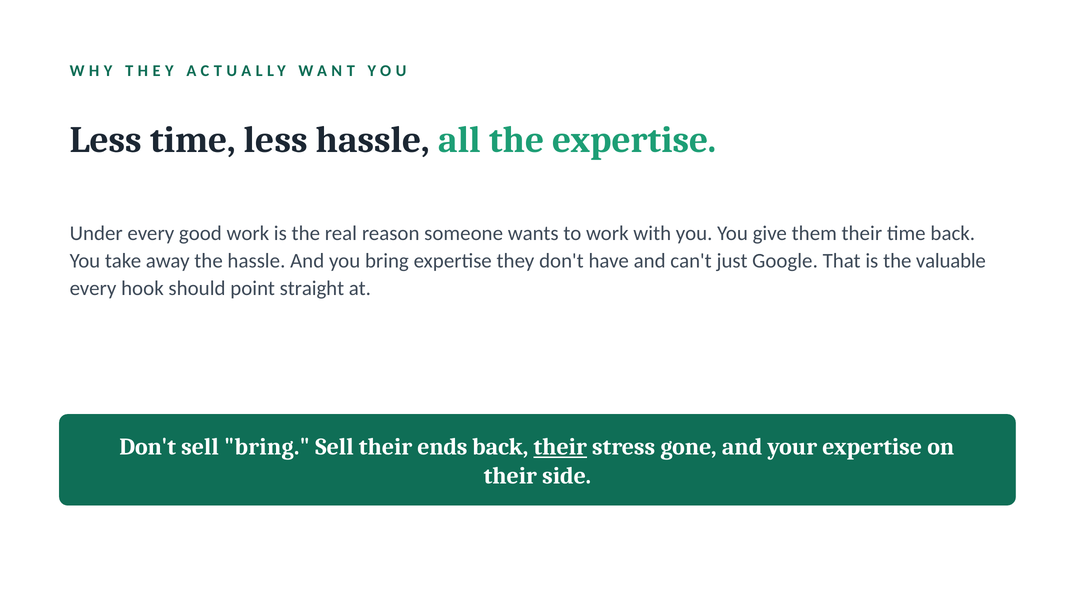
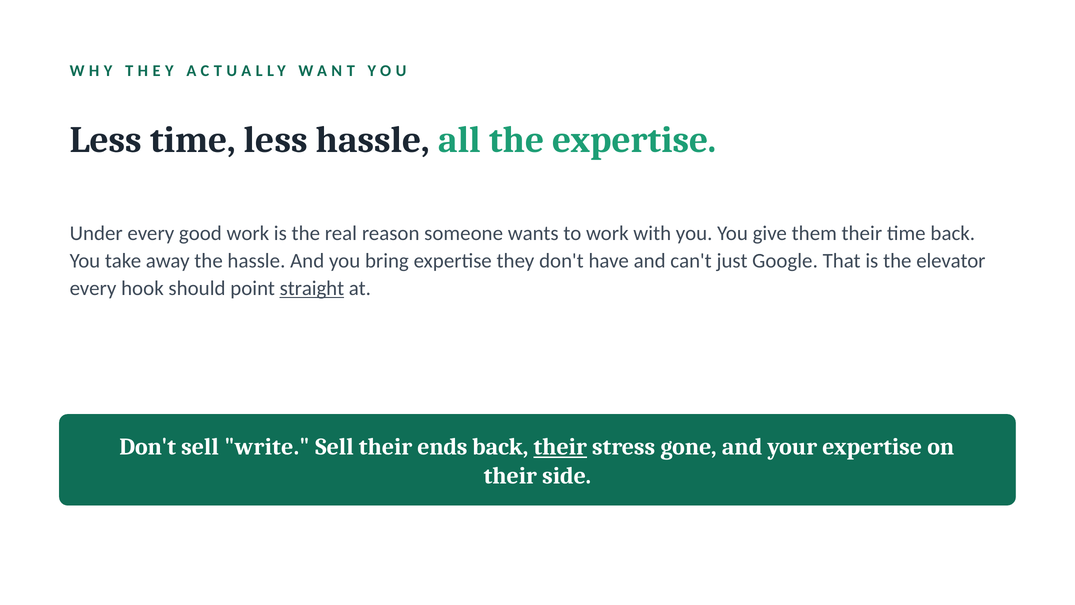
valuable: valuable -> elevator (951, 261)
straight underline: none -> present (312, 288)
sell bring: bring -> write (267, 447)
